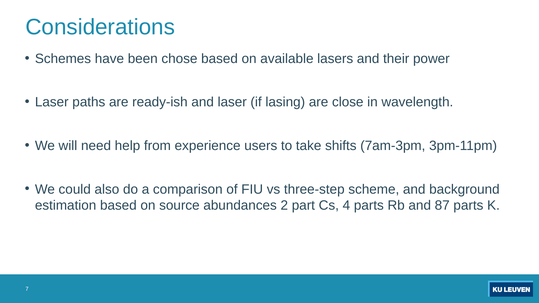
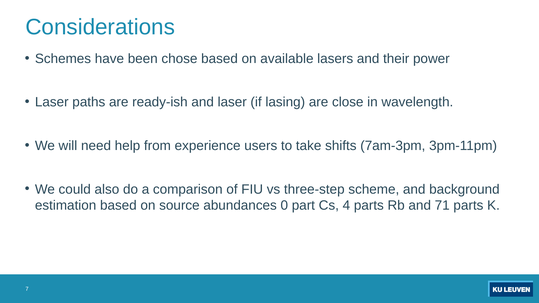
2: 2 -> 0 (284, 206)
87: 87 -> 71 (442, 206)
